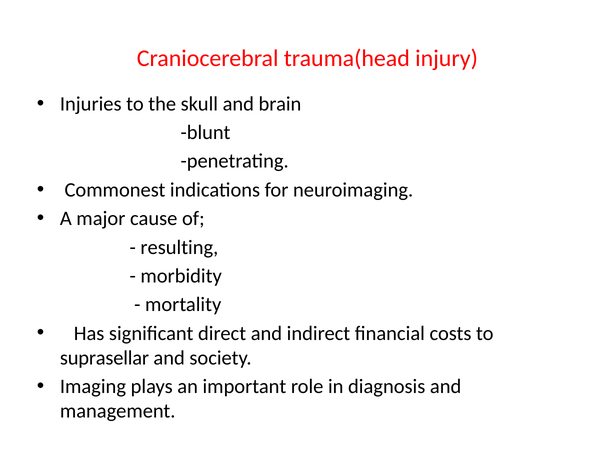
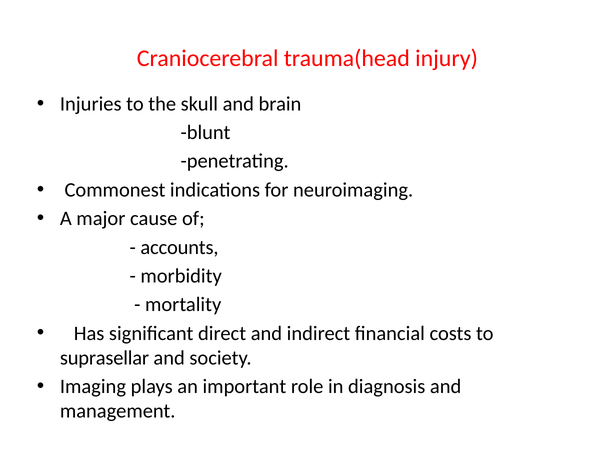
resulting: resulting -> accounts (179, 247)
